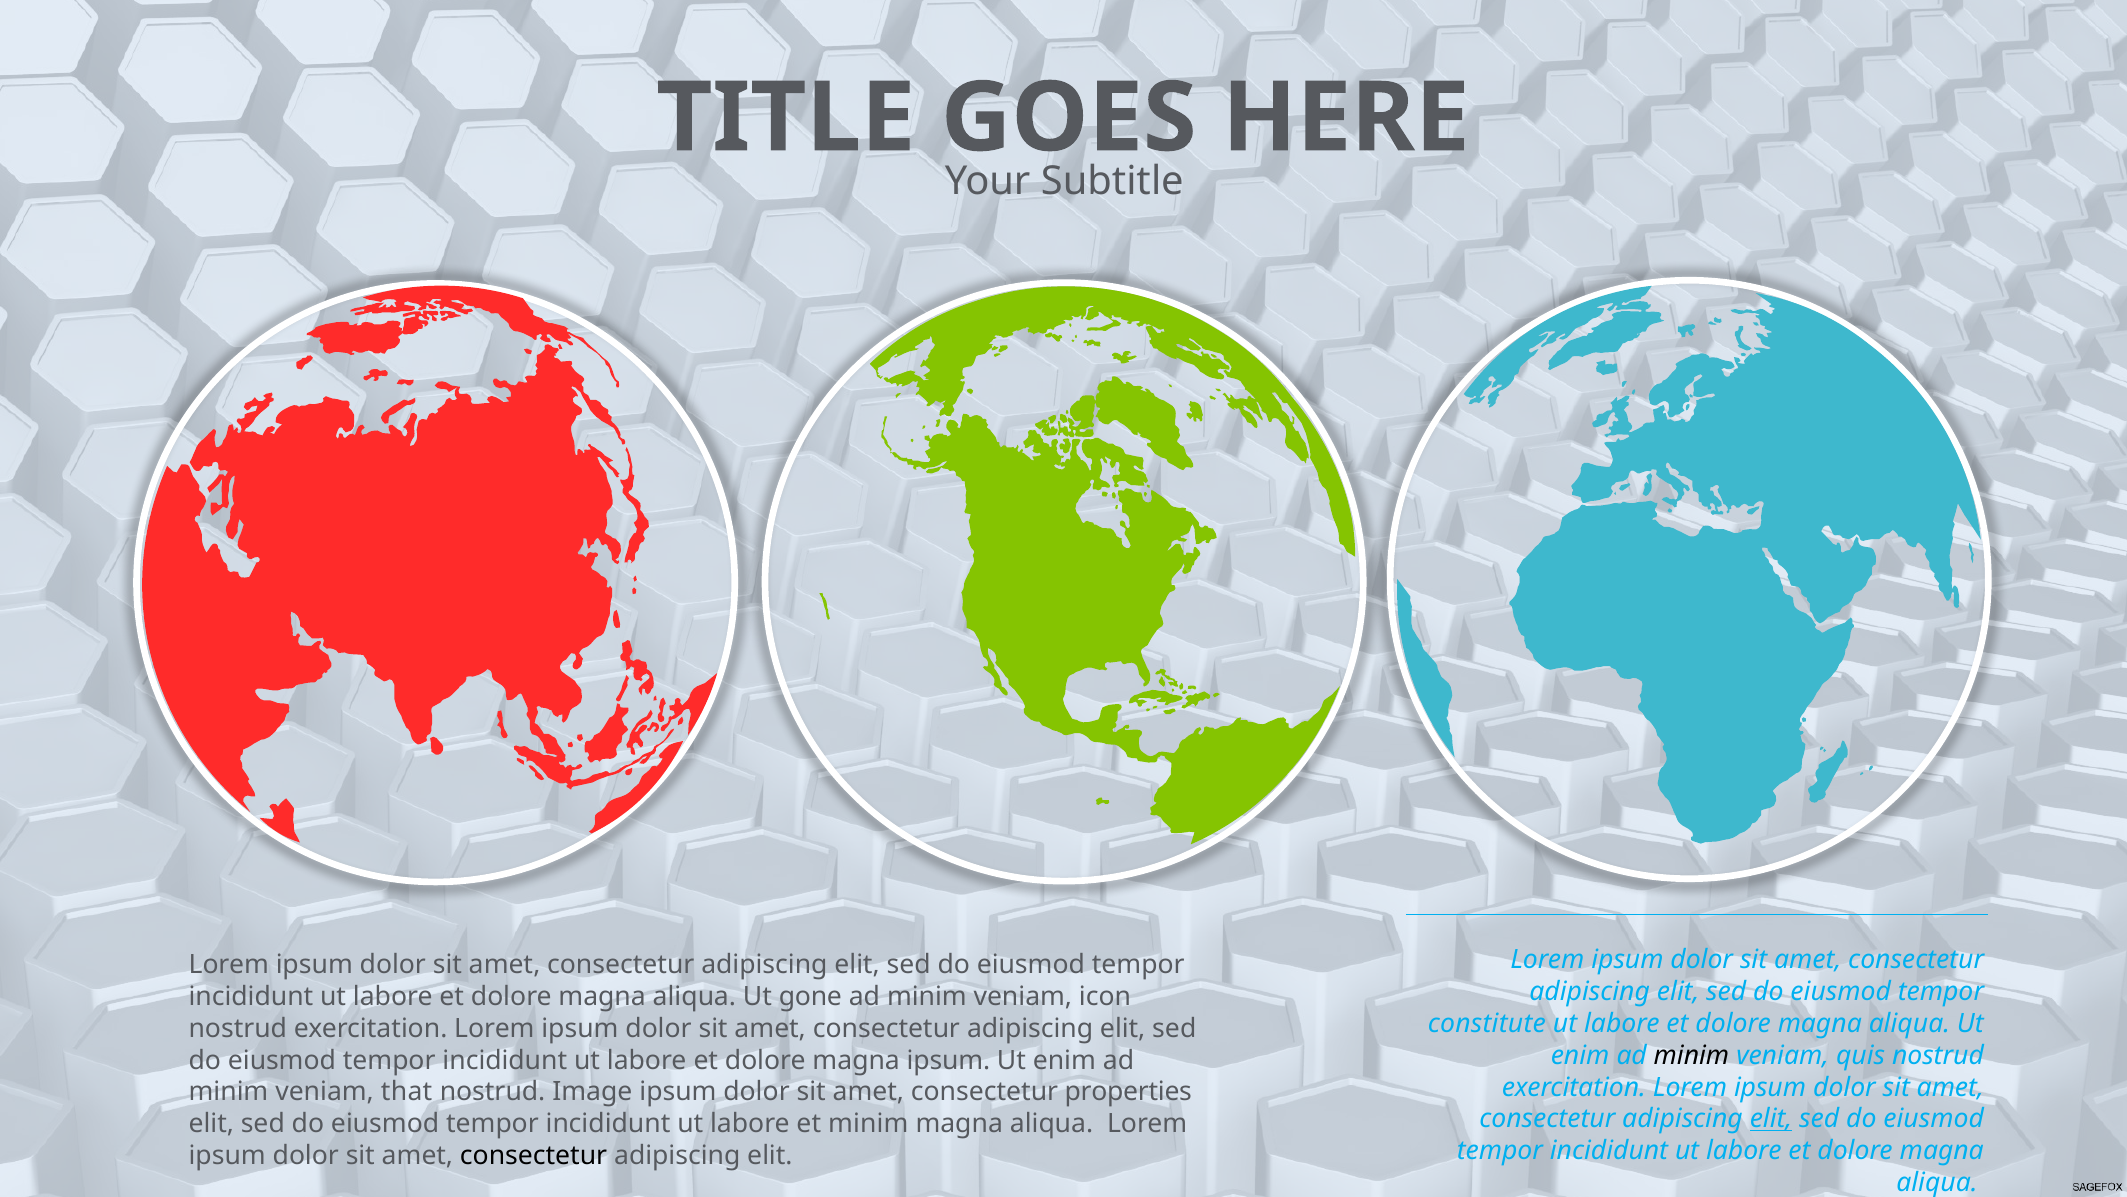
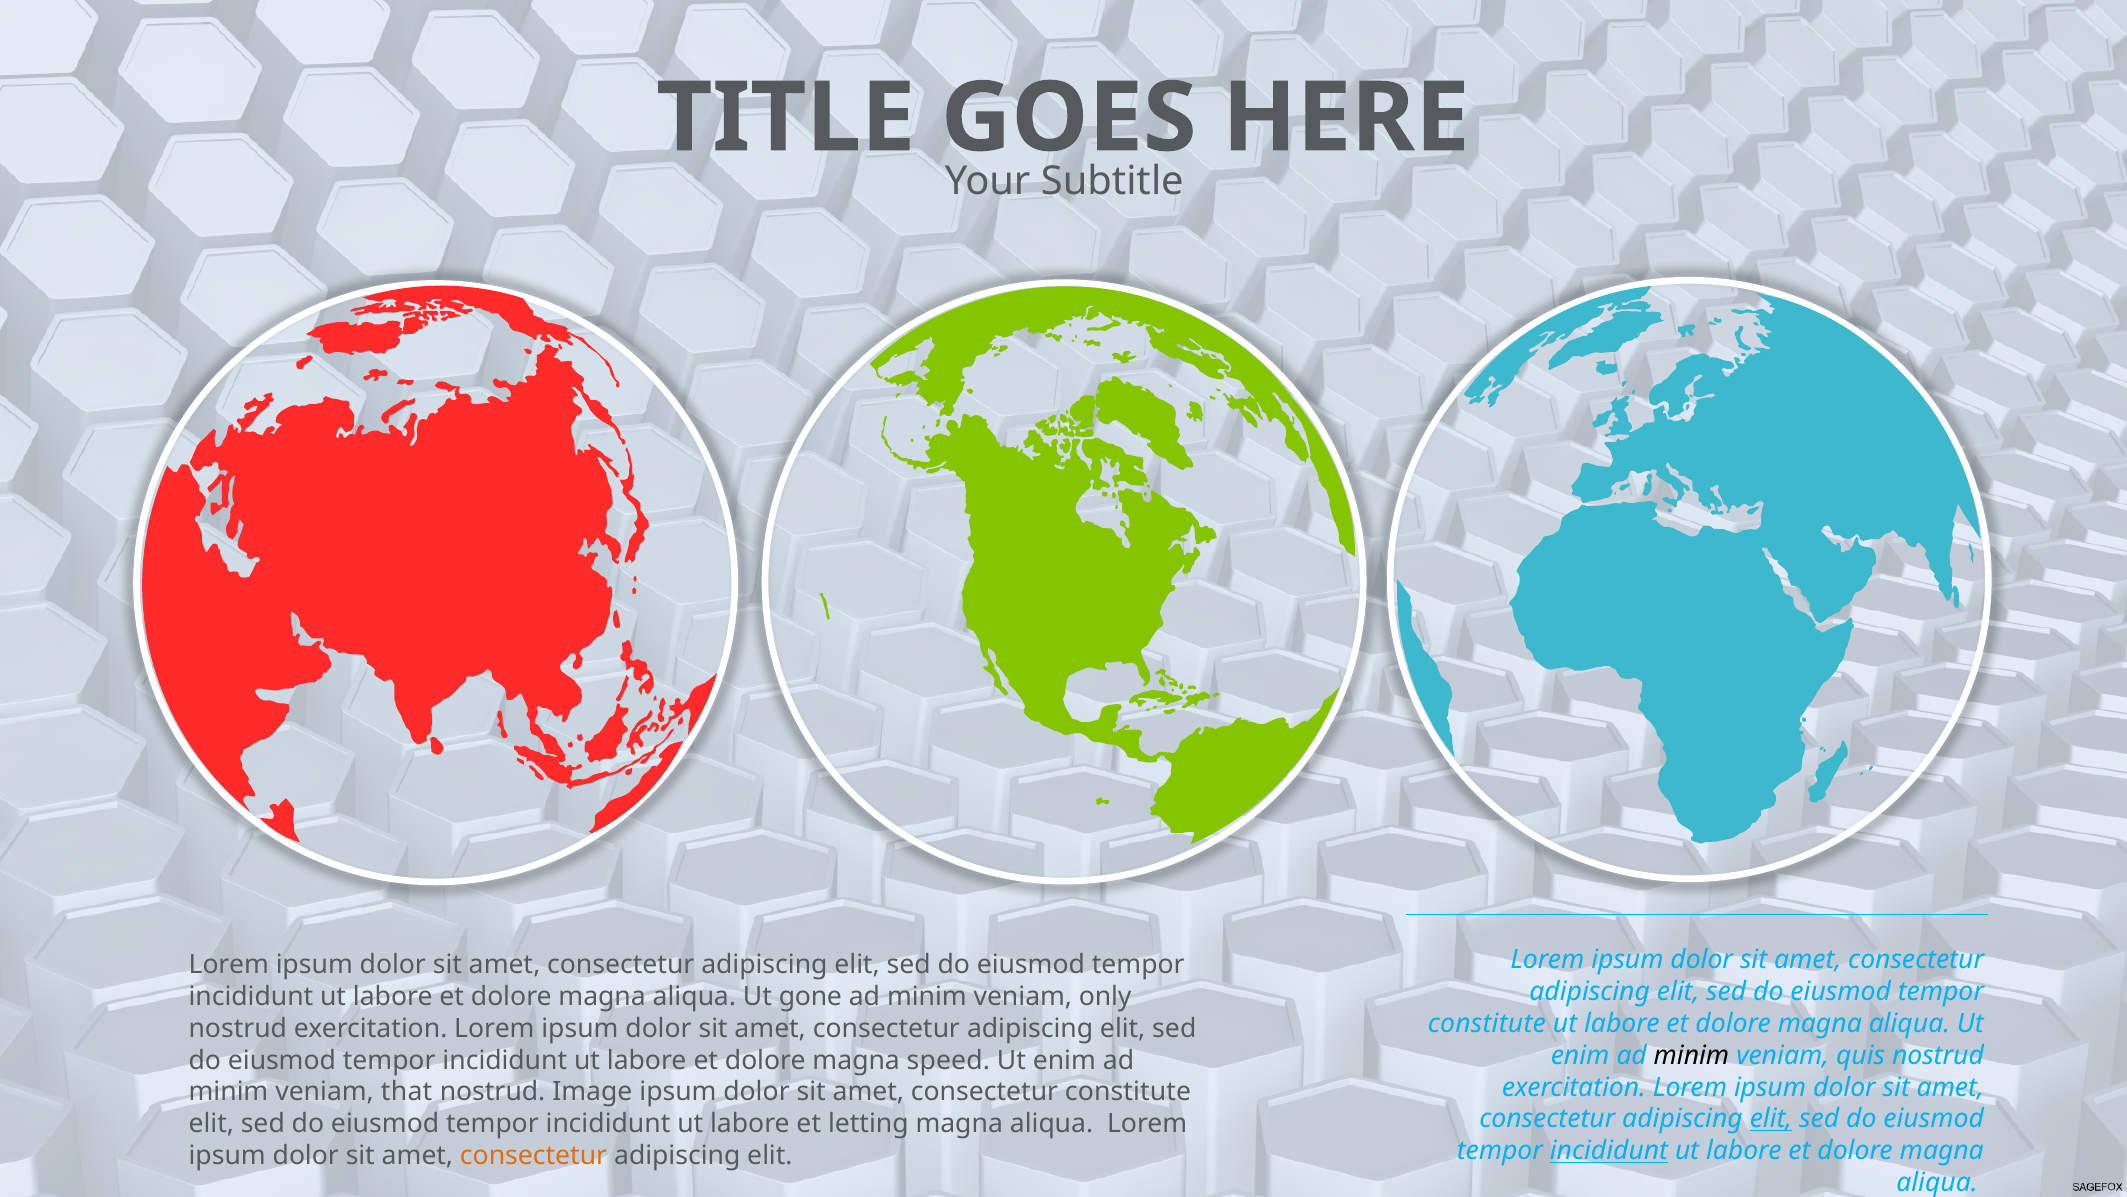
icon: icon -> only (1105, 996)
magna ipsum: ipsum -> speed (948, 1060)
consectetur properties: properties -> constitute (1128, 1092)
et minim: minim -> letting (868, 1124)
incididunt underline: none -> present (1609, 1151)
consectetur colour: black -> orange (534, 1156)
